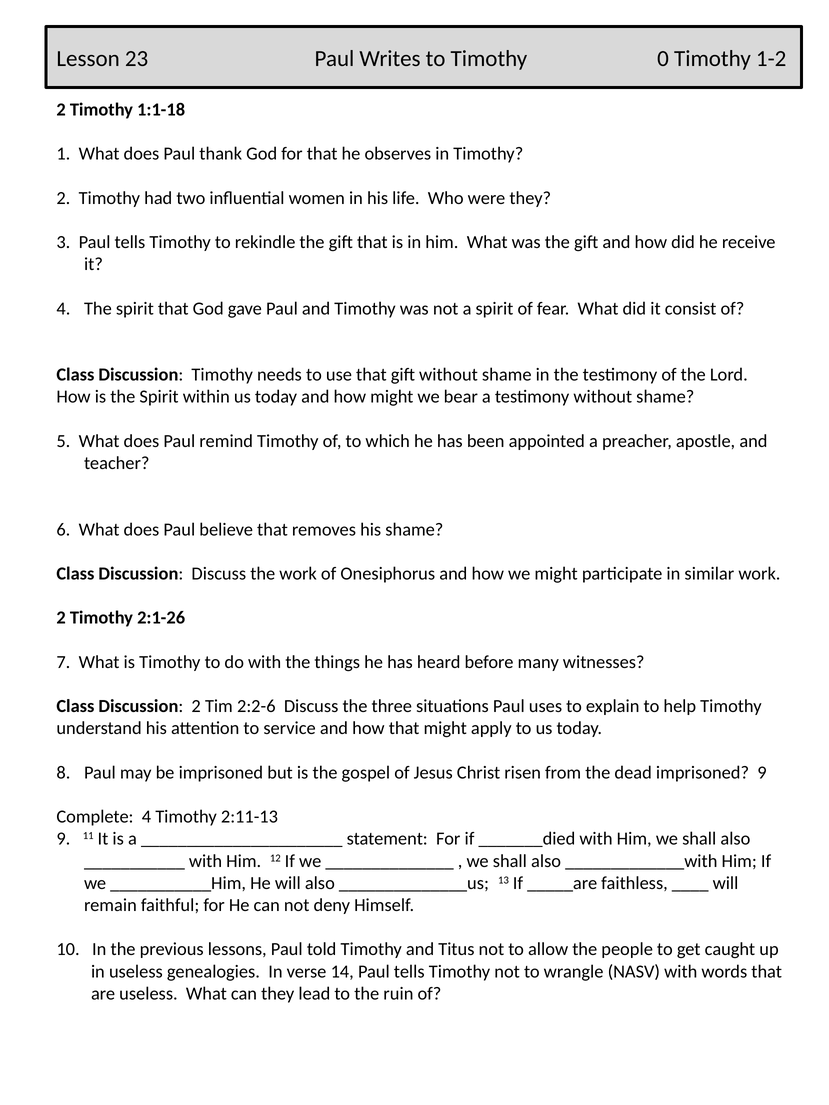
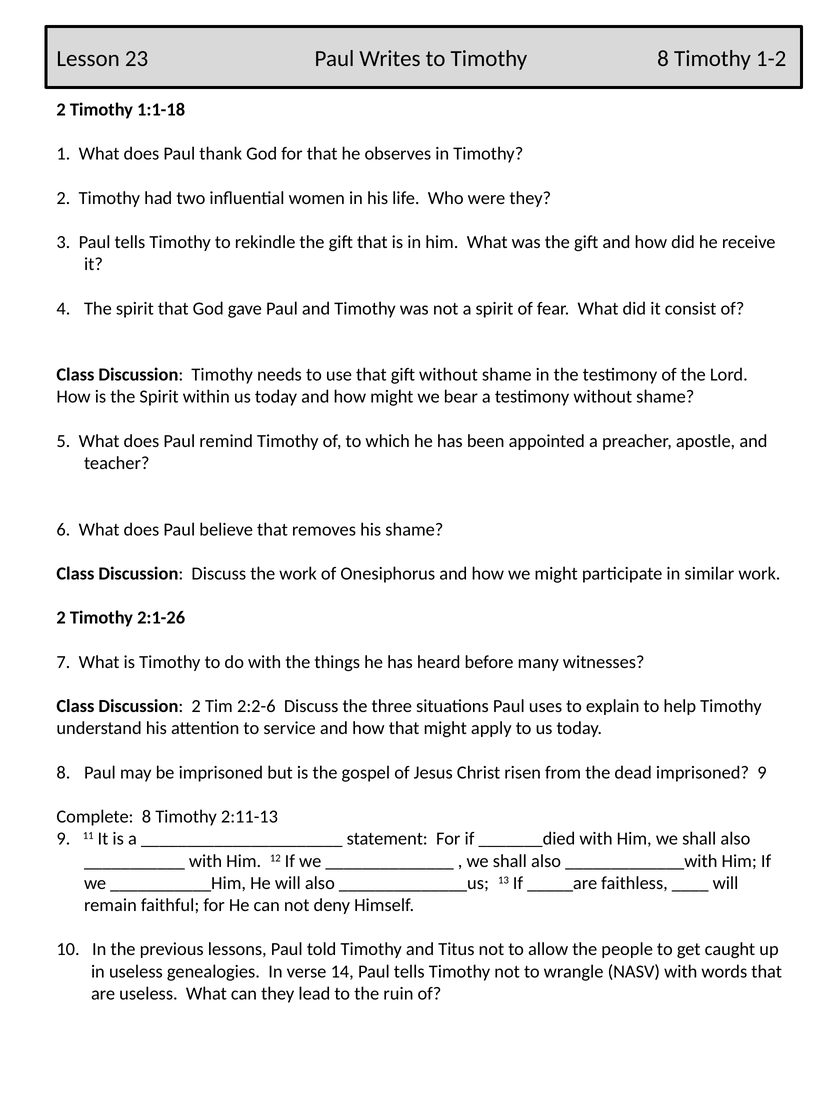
Timothy 0: 0 -> 8 (663, 59)
Complete 4: 4 -> 8 (146, 817)
